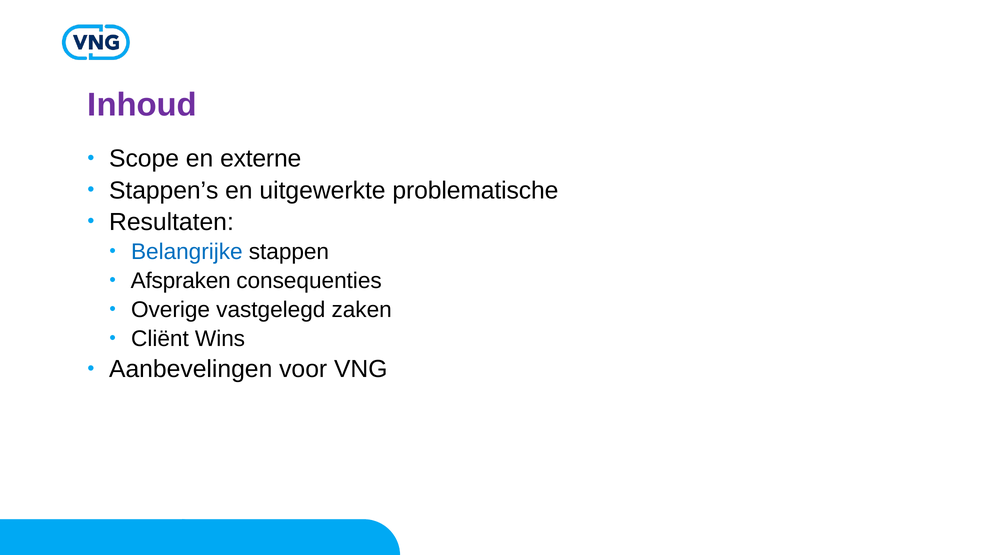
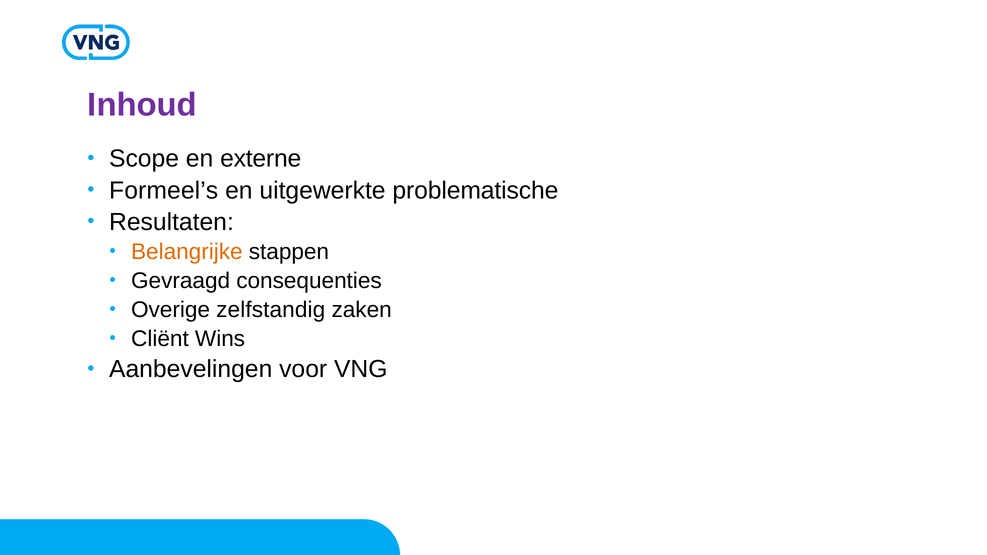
Stappen’s: Stappen’s -> Formeel’s (164, 190)
Belangrijke colour: blue -> orange (187, 252)
Afspraken: Afspraken -> Gevraagd (181, 281)
vastgelegd: vastgelegd -> zelfstandig (271, 310)
